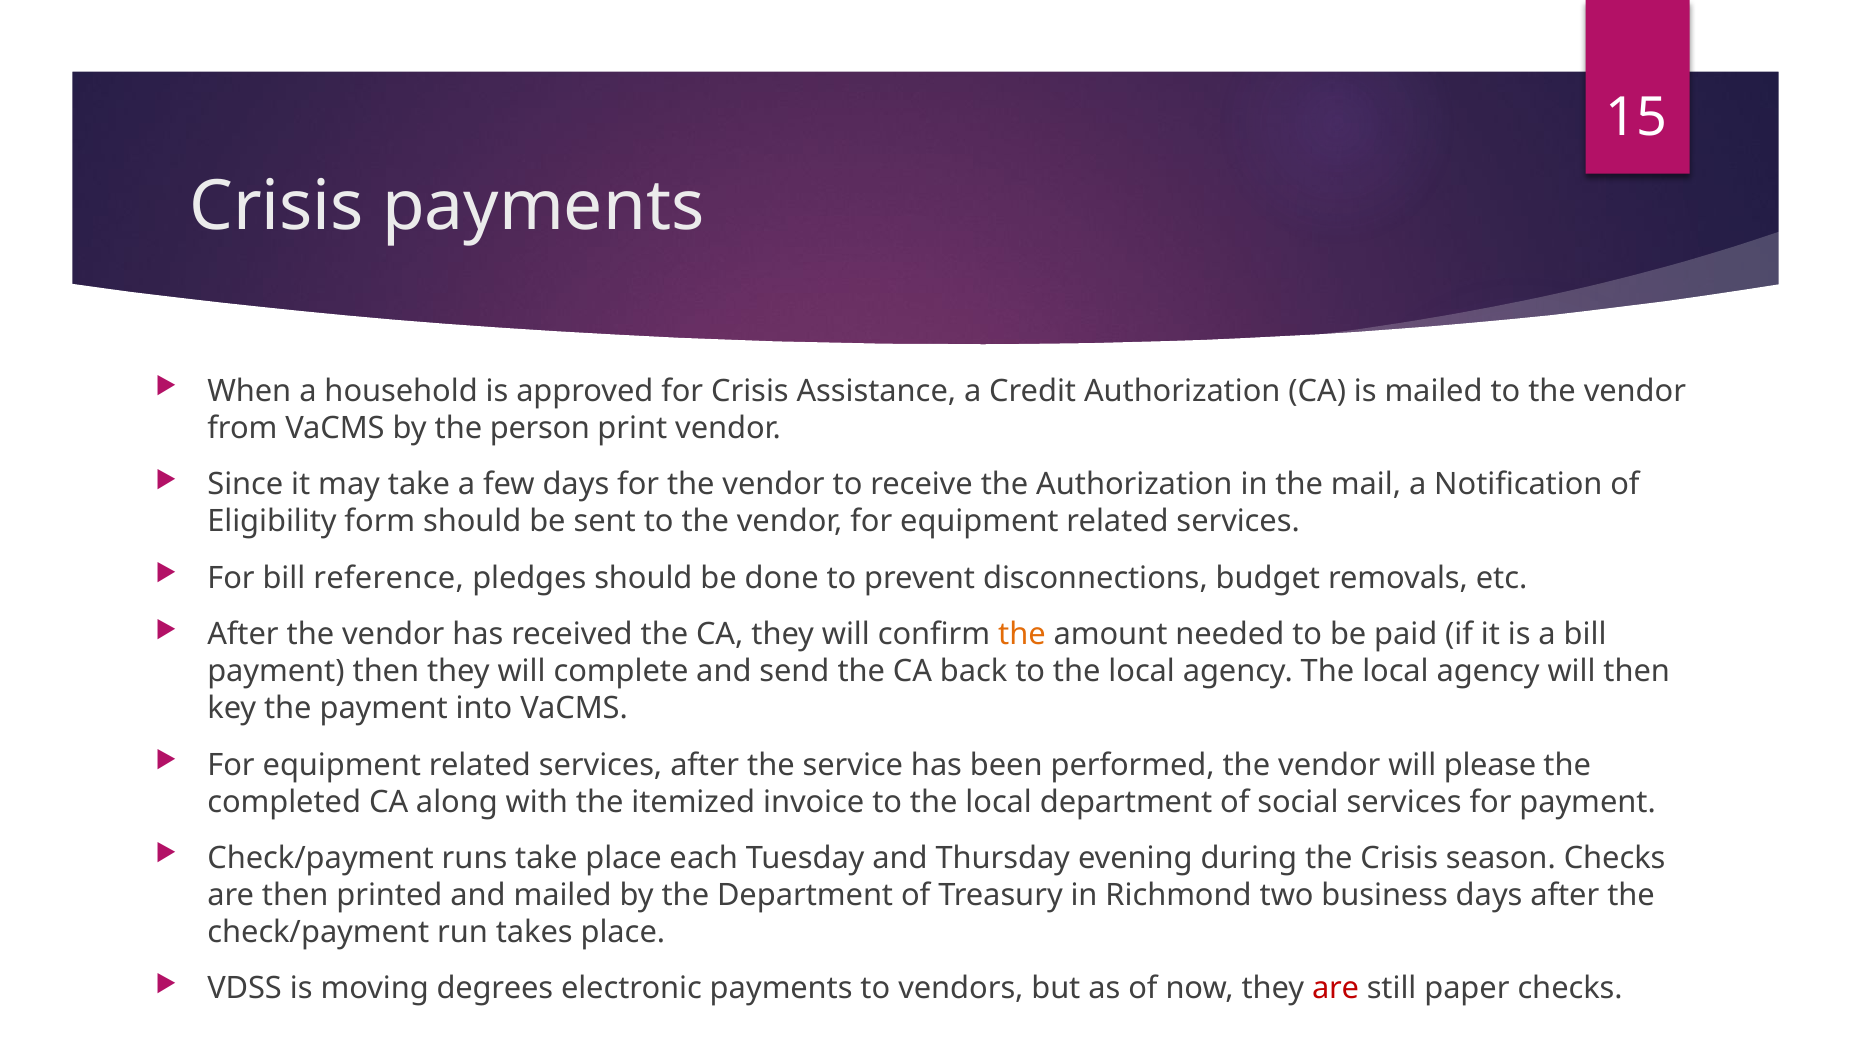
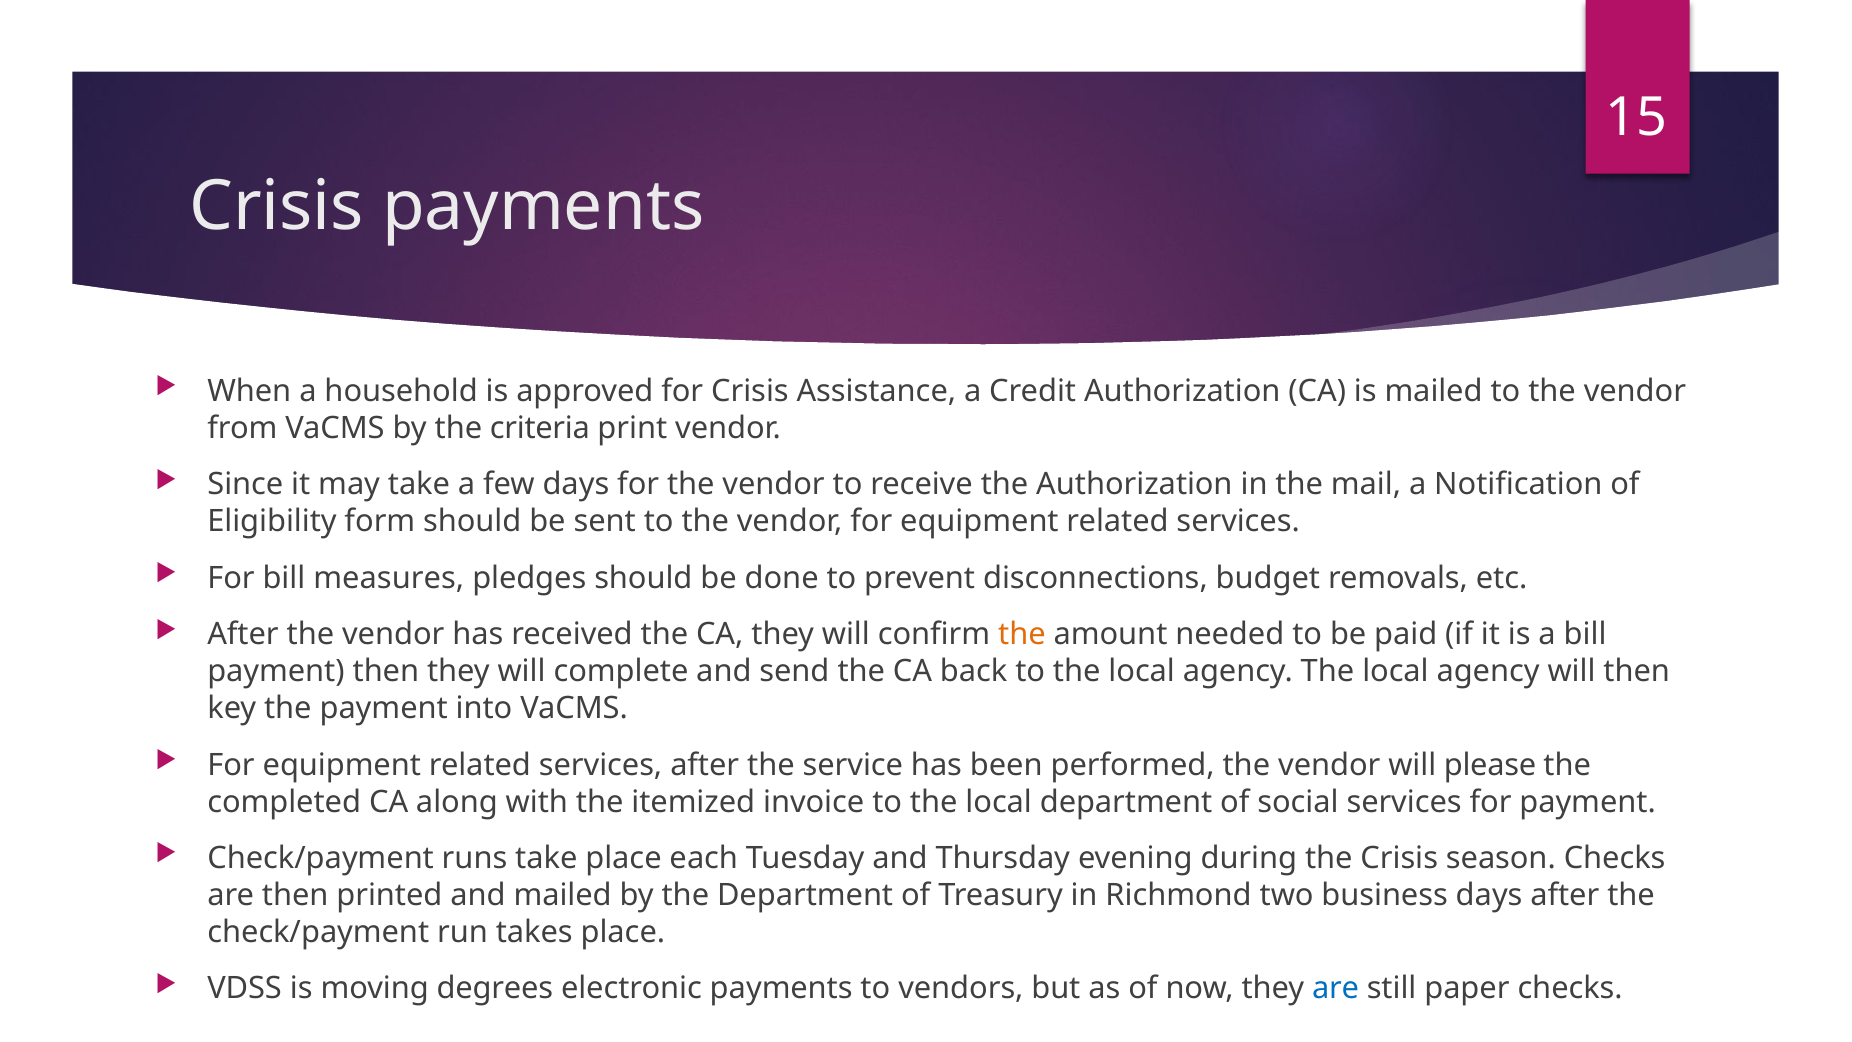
person: person -> criteria (540, 428)
reference: reference -> measures (389, 578)
are colour: red -> blue (1336, 988)
